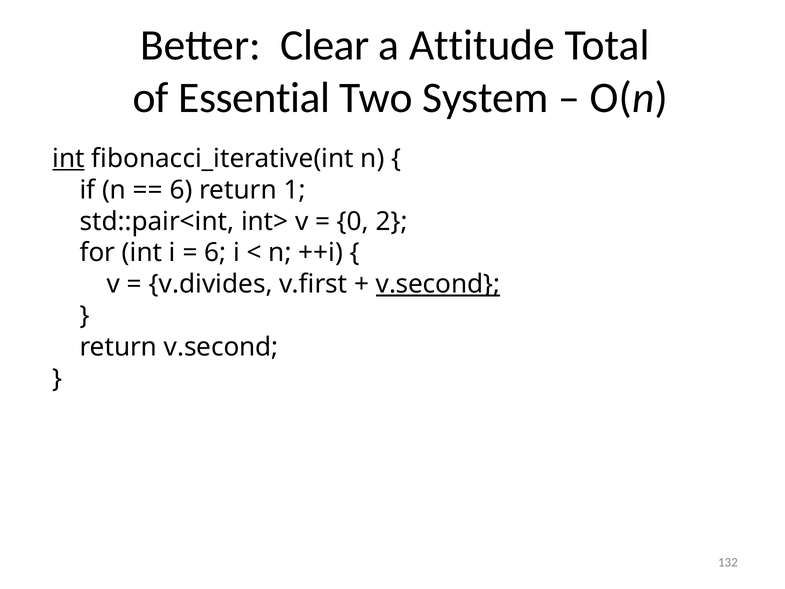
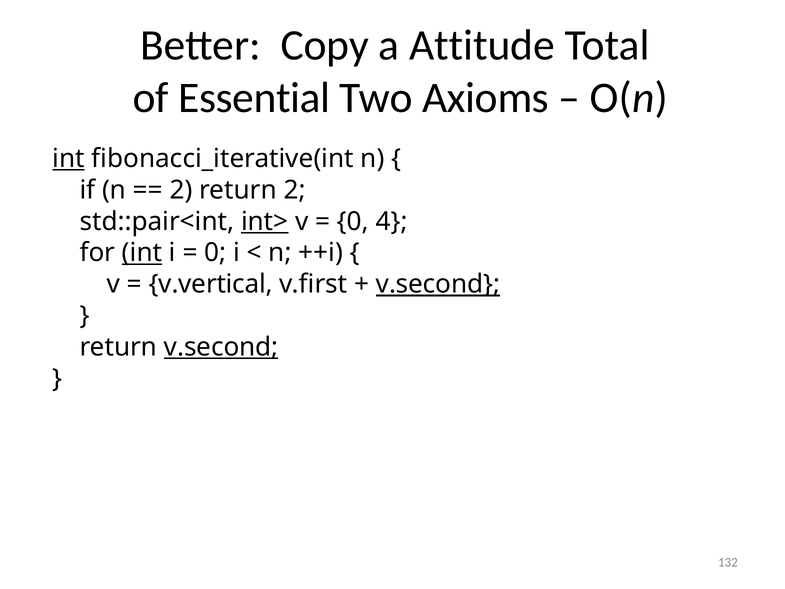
Clear: Clear -> Copy (325, 46)
System: System -> Axioms (486, 98)
6: 6 -> 2 (181, 190)
return 1: 1 -> 2 (295, 190)
int> underline: none -> present (265, 221)
2: 2 -> 4 (392, 221)
int underline: none -> present (142, 253)
6: 6 -> 0 (215, 253)
v.divides: v.divides -> v.vertical (211, 284)
v.second underline: none -> present (221, 347)
